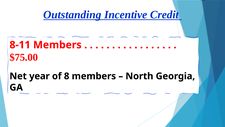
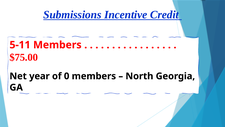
Outstanding: Outstanding -> Submissions (72, 15)
8-11: 8-11 -> 5-11 (20, 45)
8: 8 -> 0 (67, 76)
